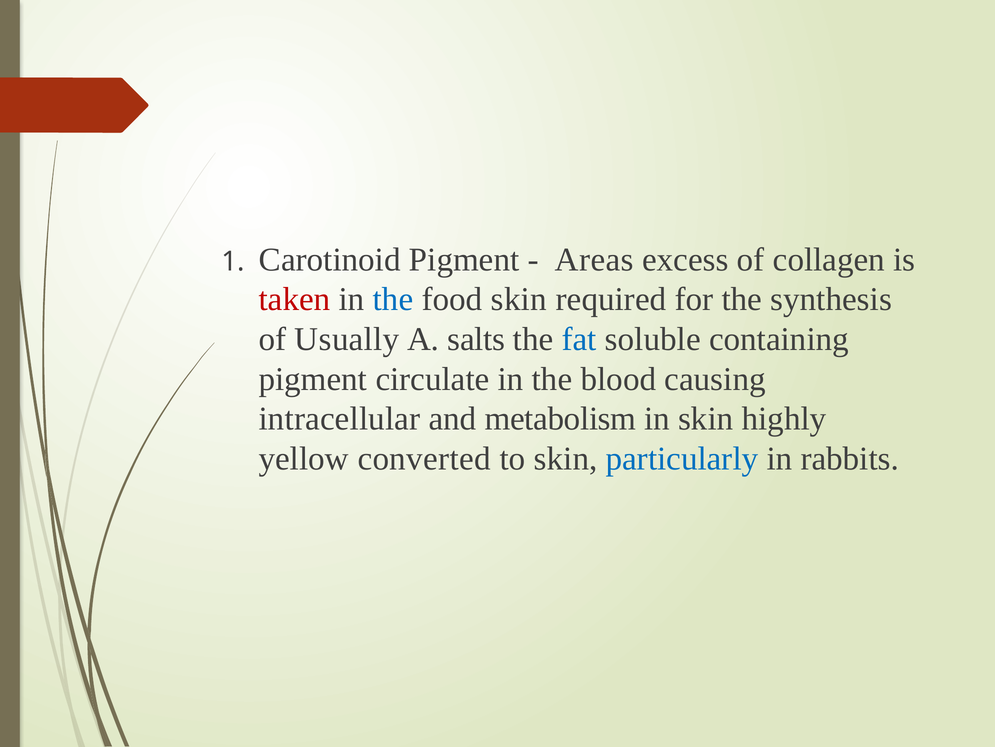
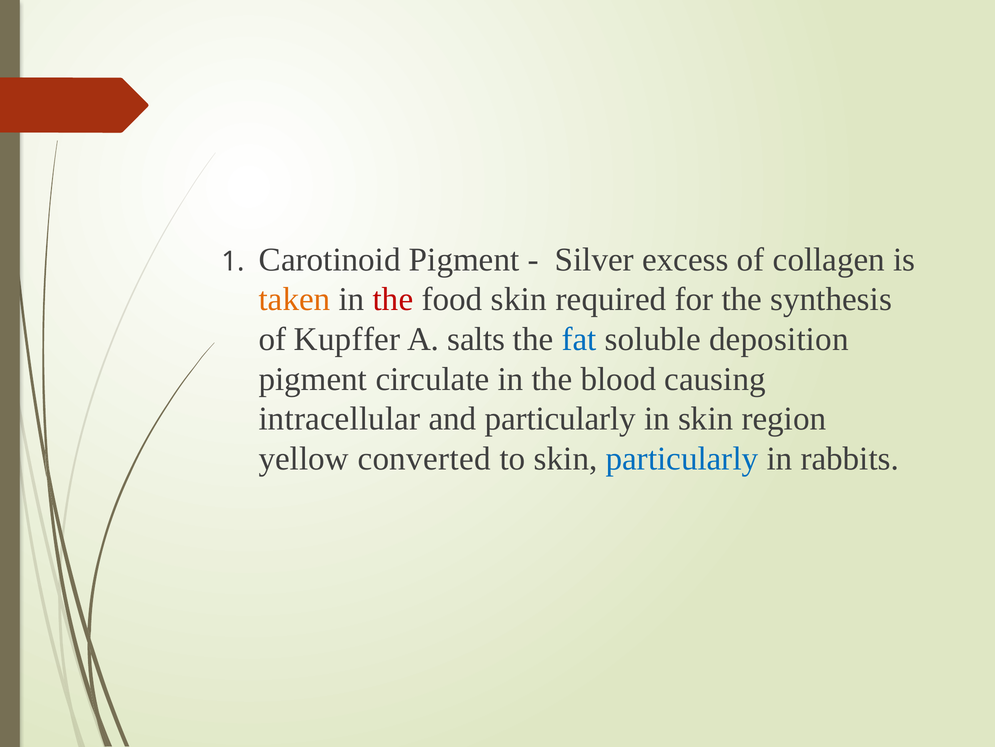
Areas: Areas -> Silver (594, 259)
taken colour: red -> orange (295, 299)
the colour: blue -> red (393, 299)
Usually: Usually -> Kupffer (347, 339)
containing: containing -> deposition (779, 339)
and metabolism: metabolism -> particularly (560, 419)
highly: highly -> region (784, 419)
